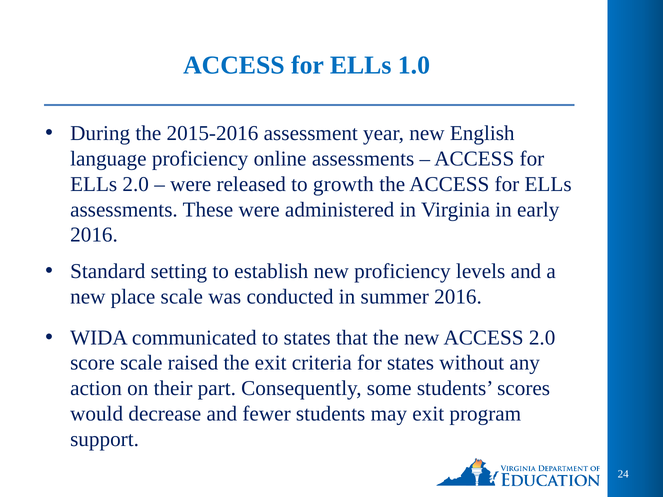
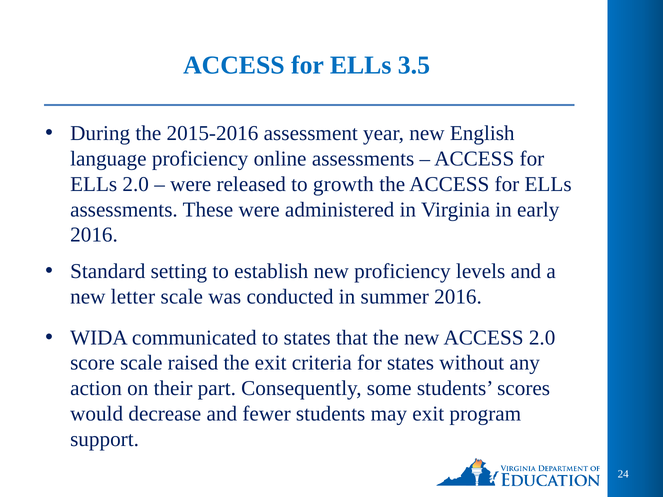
1.0: 1.0 -> 3.5 (414, 65)
place: place -> letter (133, 297)
